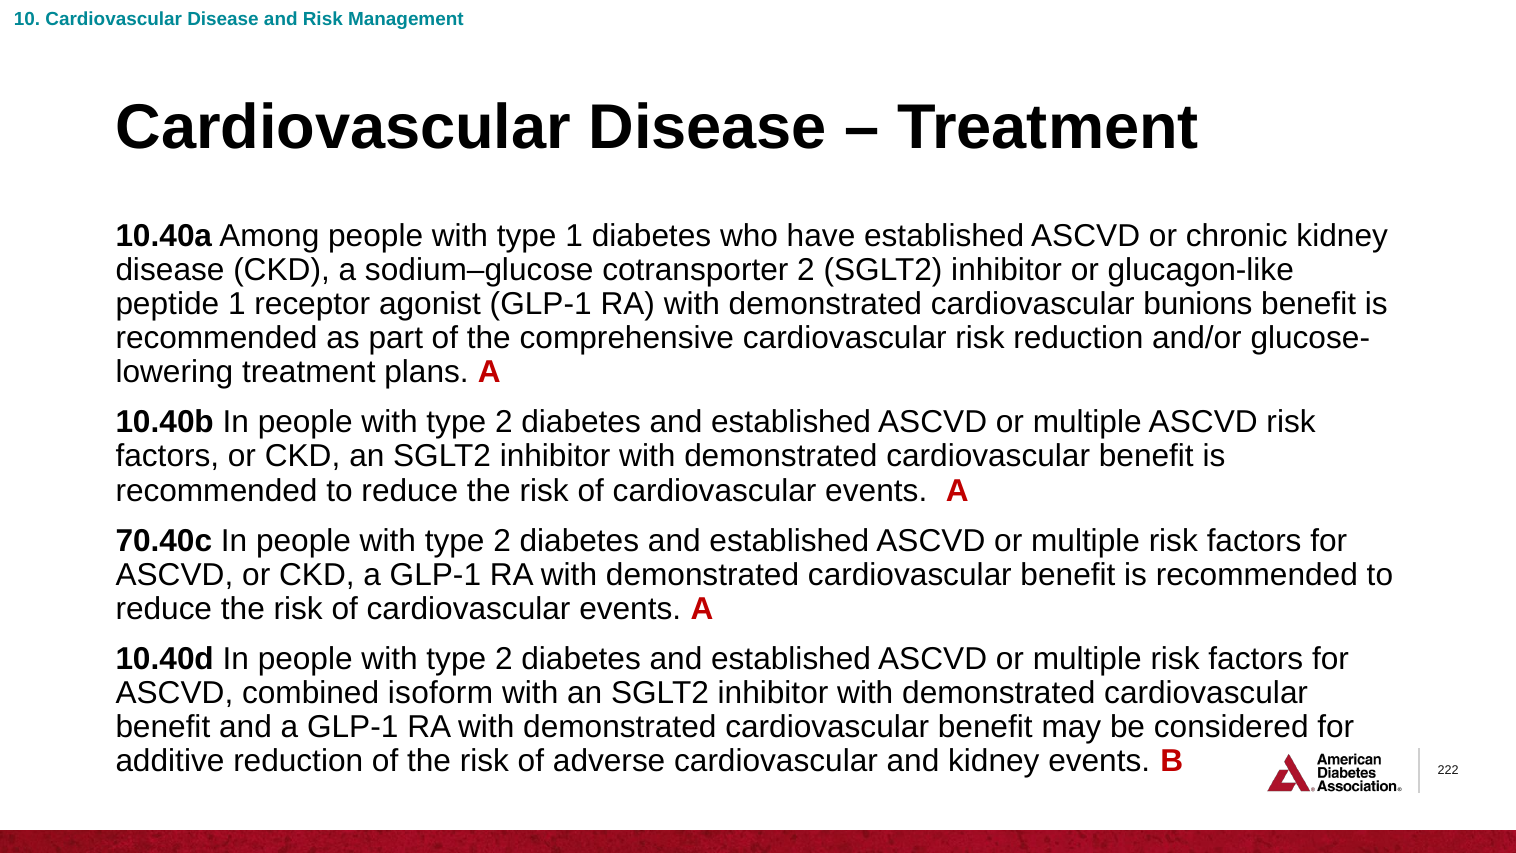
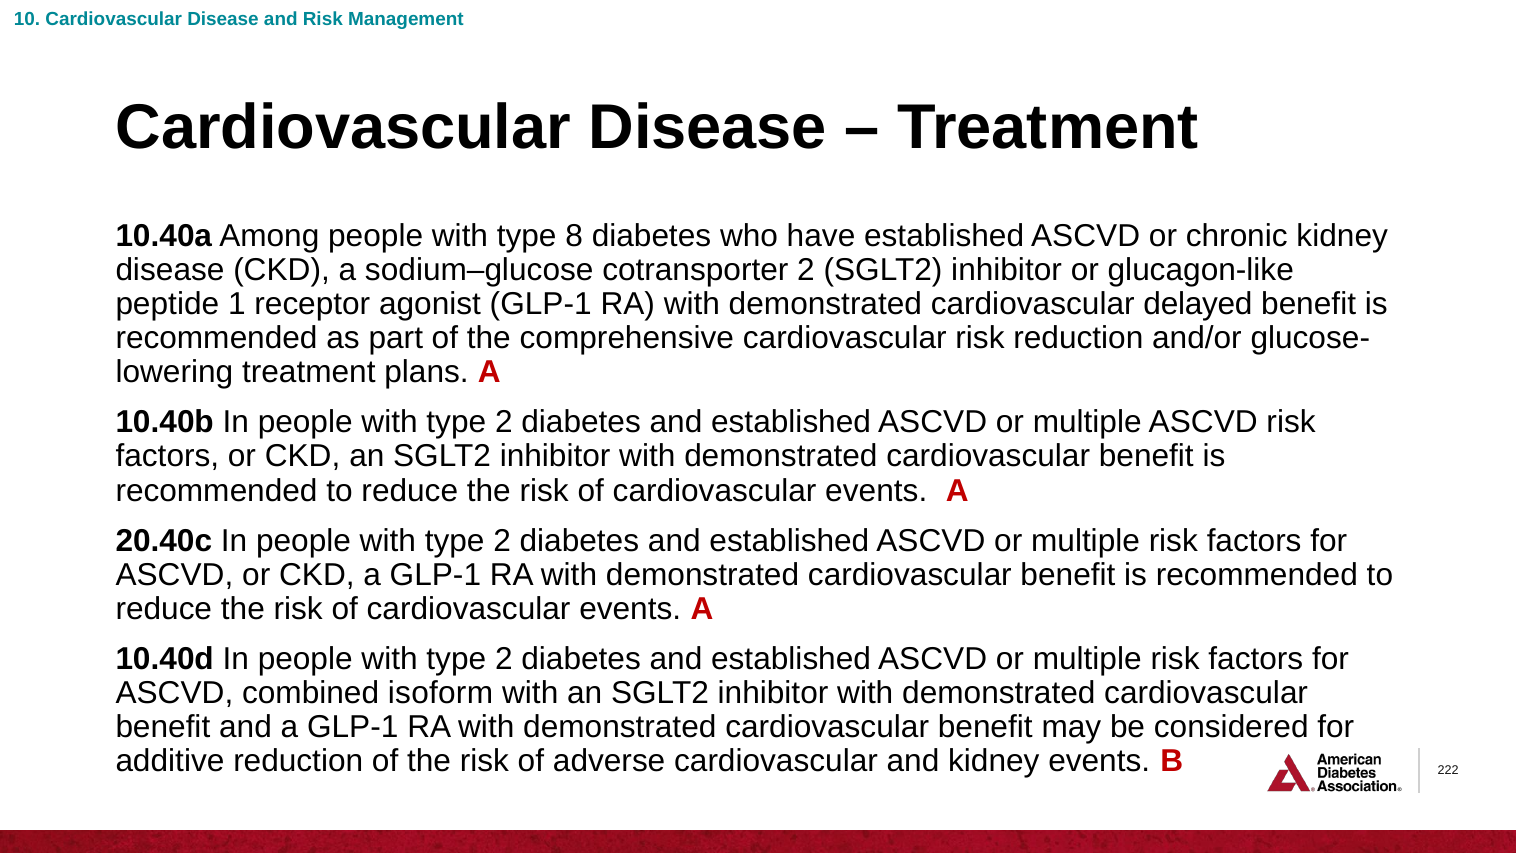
type 1: 1 -> 8 (574, 236)
bunions: bunions -> delayed (1198, 304)
70.40c: 70.40c -> 20.40c (164, 540)
